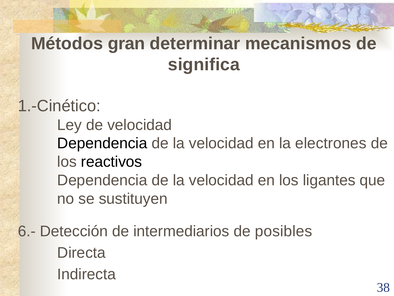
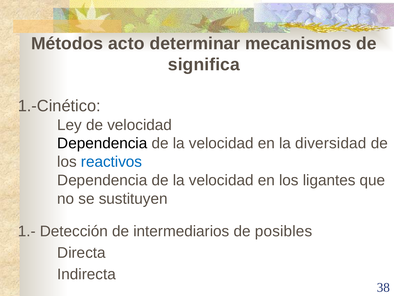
gran: gran -> acto (126, 44)
electrones: electrones -> diversidad (331, 143)
reactivos colour: black -> blue (112, 162)
6.-: 6.- -> 1.- (27, 231)
